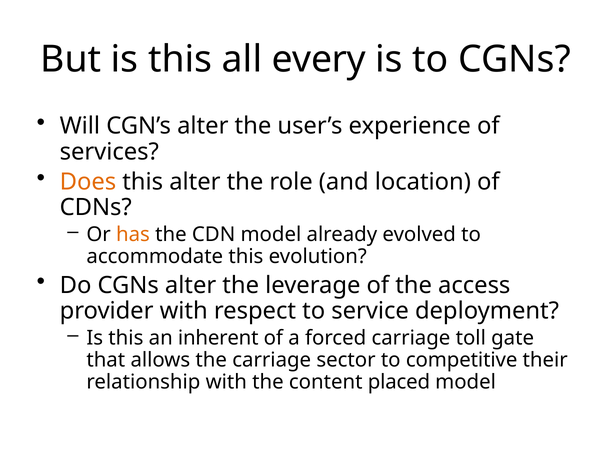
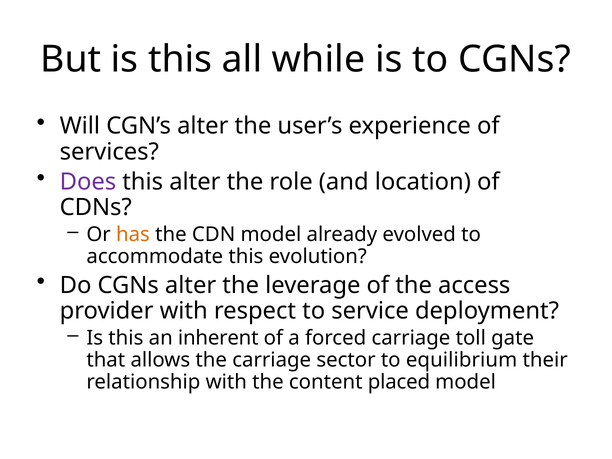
every: every -> while (319, 59)
Does colour: orange -> purple (88, 182)
competitive: competitive -> equilibrium (462, 360)
